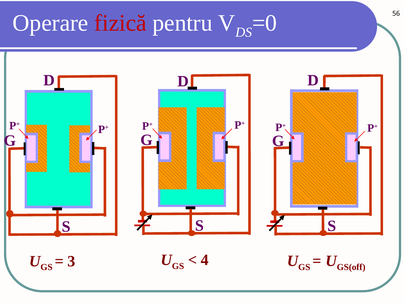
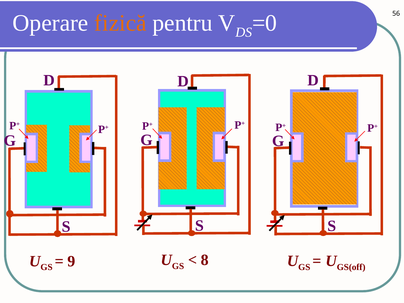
fizică colour: red -> orange (120, 23)
3: 3 -> 9 (72, 261)
4: 4 -> 8 (205, 260)
